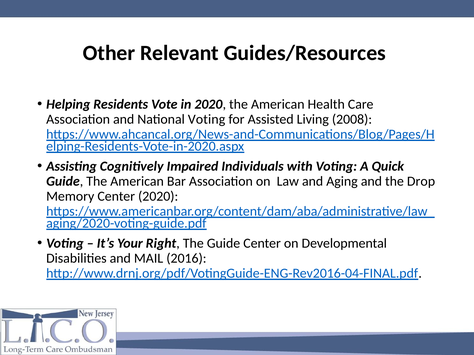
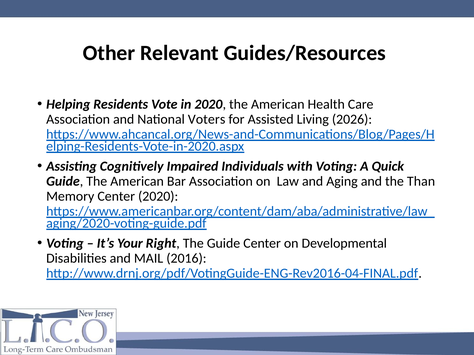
National Voting: Voting -> Voters (207, 119)
2008: 2008 -> 2026 (352, 119)
Drop: Drop -> Than (421, 181)
